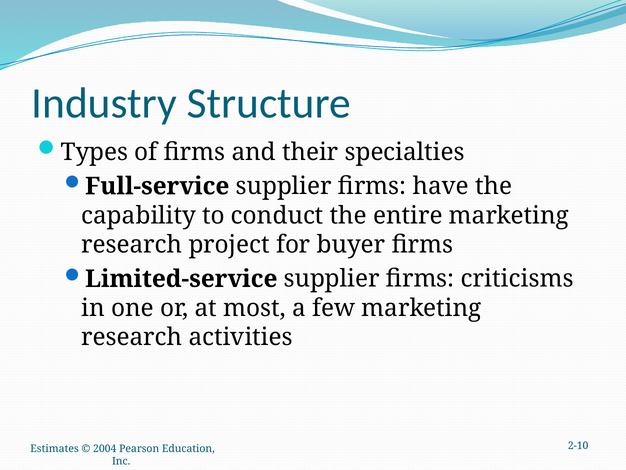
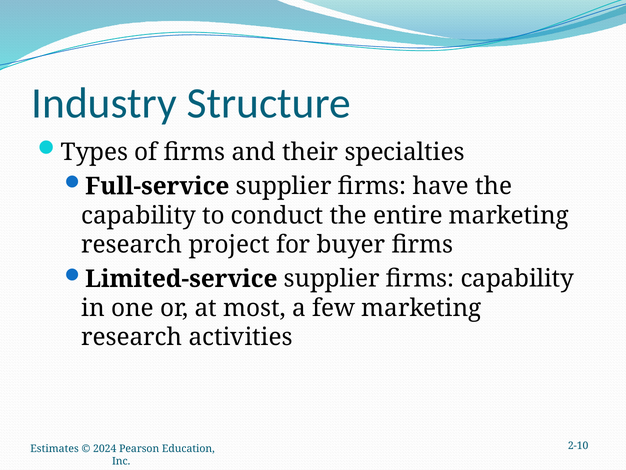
firms criticisms: criticisms -> capability (517, 279)
2004: 2004 -> 2024 (105, 448)
